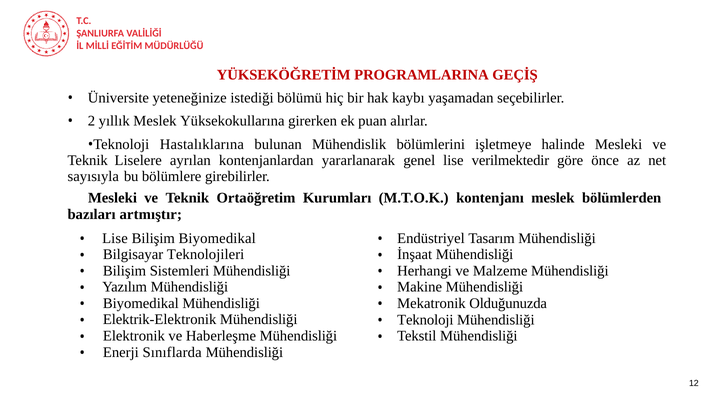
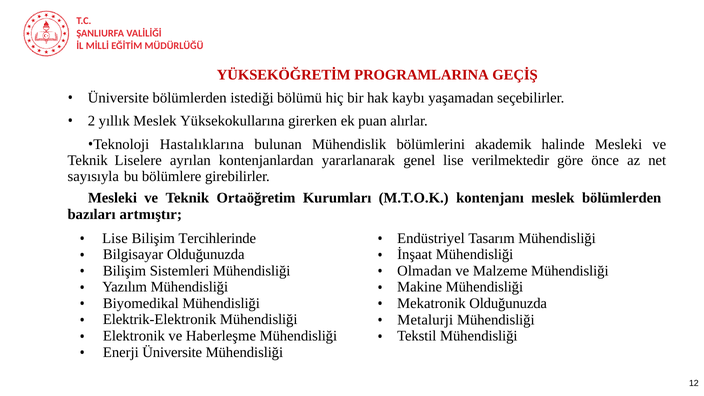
Üniversite yeteneğinize: yeteneğinize -> bölümlerden (190, 98)
işletmeye: işletmeye -> akademik (503, 144)
Bilişim Biyomedikal: Biyomedikal -> Tercihlerinde (217, 238)
Bilgisayar Teknolojileri: Teknolojileri -> Olduğunuzda (206, 255)
Herhangi: Herhangi -> Olmadan (424, 271)
Teknoloji: Teknoloji -> Metalurji (425, 320)
Enerji Sınıflarda: Sınıflarda -> Üniversite (172, 352)
